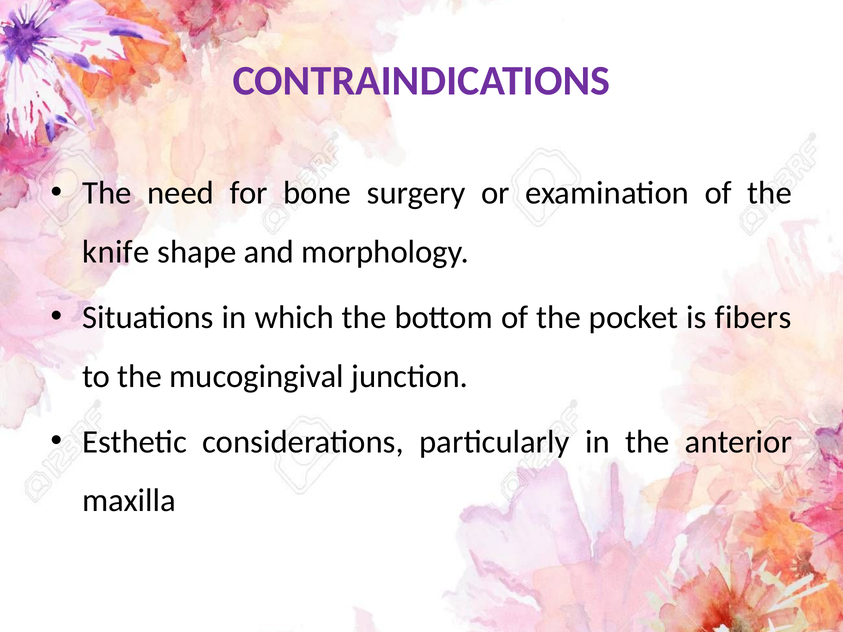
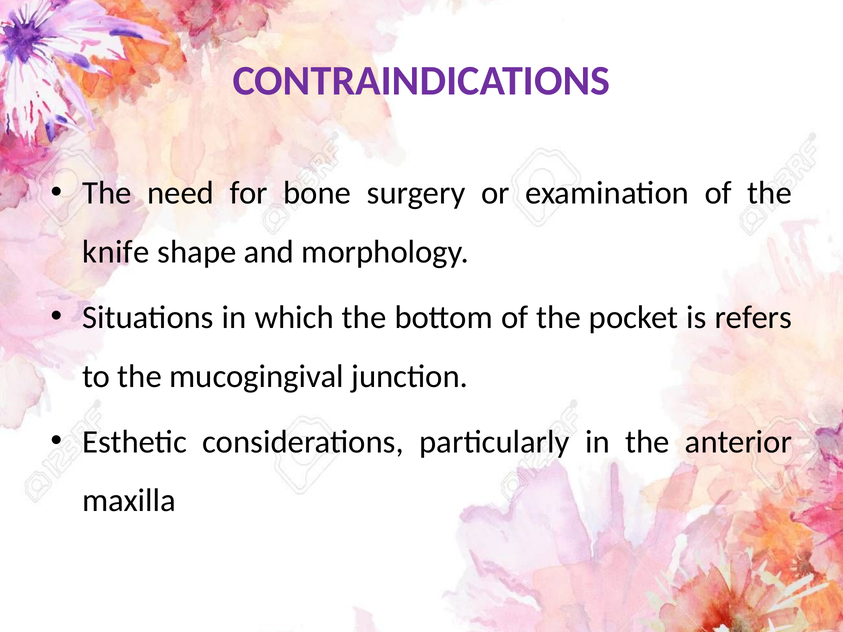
fibers: fibers -> refers (753, 318)
